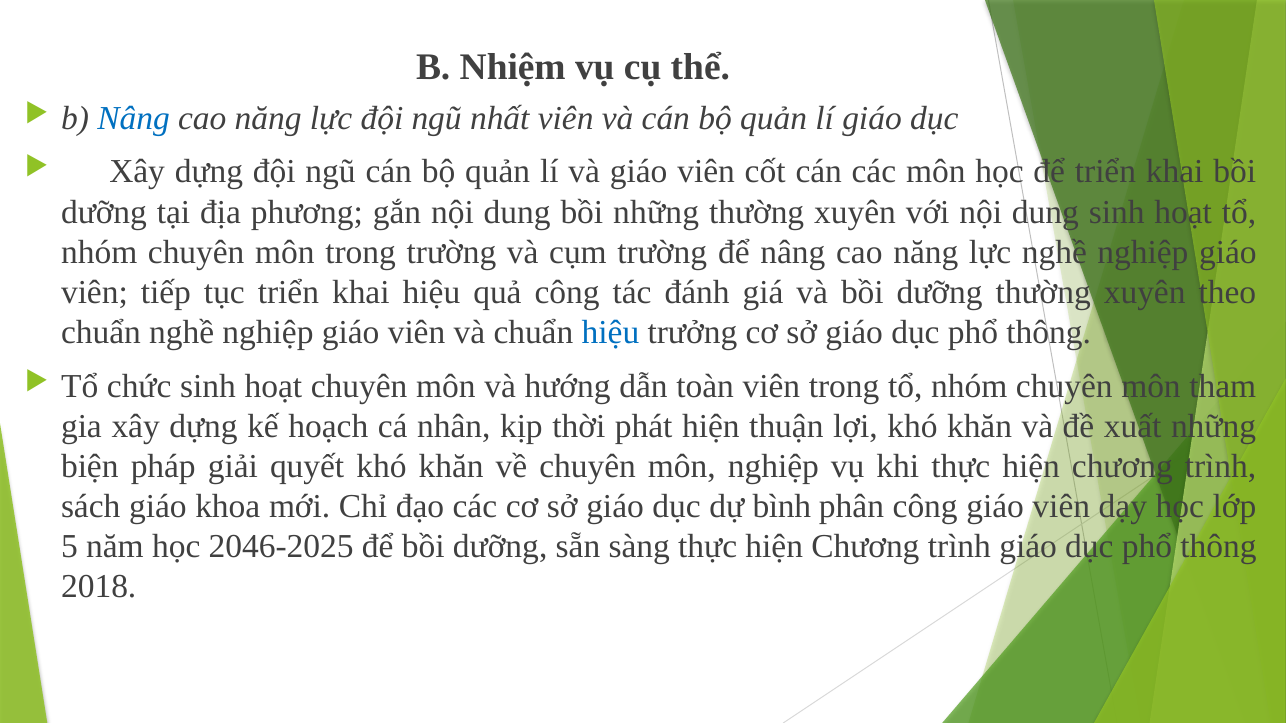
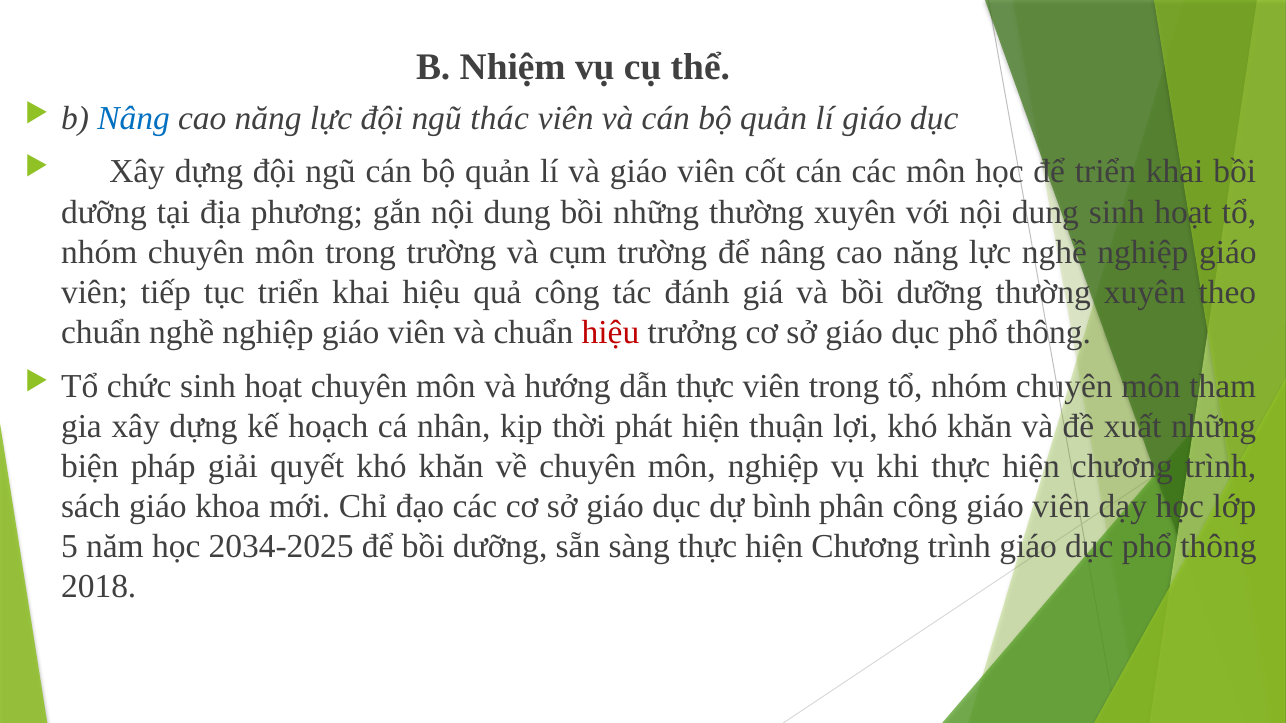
nhất: nhất -> thác (500, 118)
hiệu colour: blue -> red (611, 333)
dẫn toàn: toàn -> thực (705, 386)
2046-2025: 2046-2025 -> 2034-2025 (281, 547)
